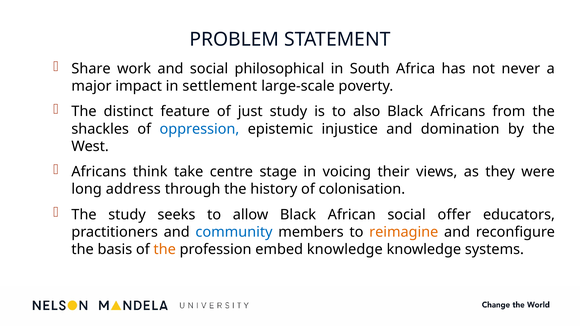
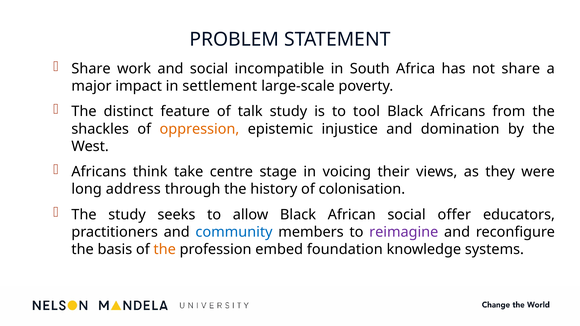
philosophical: philosophical -> incompatible (279, 69)
not never: never -> share (521, 69)
just: just -> talk (250, 112)
also: also -> tool (367, 112)
oppression colour: blue -> orange (199, 129)
reimagine colour: orange -> purple (404, 232)
embed knowledge: knowledge -> foundation (345, 250)
